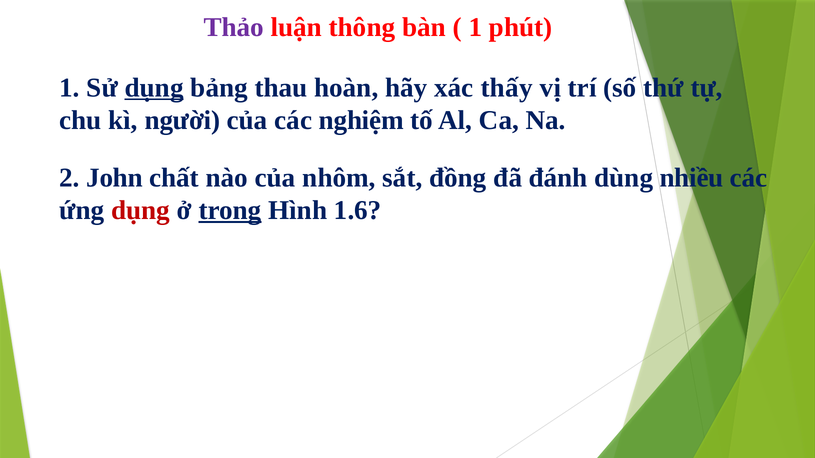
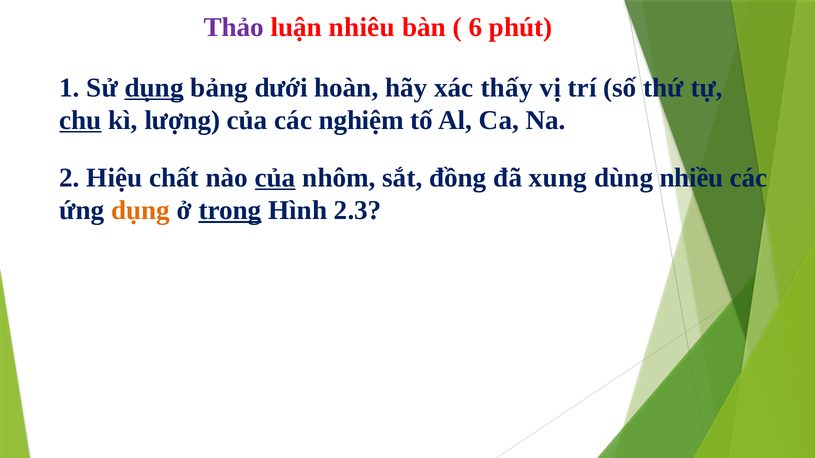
thông: thông -> nhiêu (362, 28)
1: 1 -> 6 (475, 28)
thau: thau -> dưới (281, 88)
chu underline: none -> present (80, 120)
người: người -> lượng (182, 120)
John: John -> Hiệu (114, 178)
của underline: none -> present (275, 178)
đánh: đánh -> xung (558, 178)
dụng colour: red -> orange (140, 210)
1.6: 1.6 -> 2.3 (358, 210)
